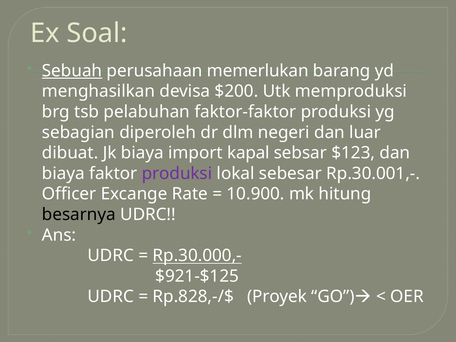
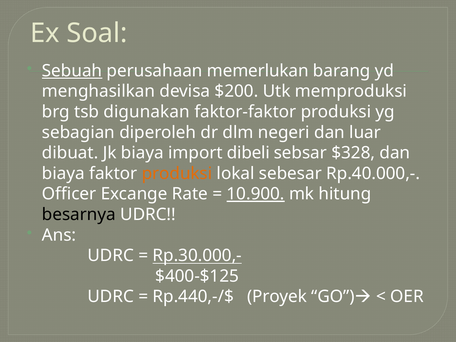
pelabuhan: pelabuhan -> digunakan (147, 112)
kapal: kapal -> dibeli (248, 153)
$123: $123 -> $328 (353, 153)
produksi colour: purple -> orange (177, 173)
Rp.30.001,-: Rp.30.001,- -> Rp.40.000,- (373, 173)
10.900 underline: none -> present (256, 194)
$921-$125: $921-$125 -> $400-$125 (197, 276)
Rp.828,-/$: Rp.828,-/$ -> Rp.440,-/$ (193, 297)
